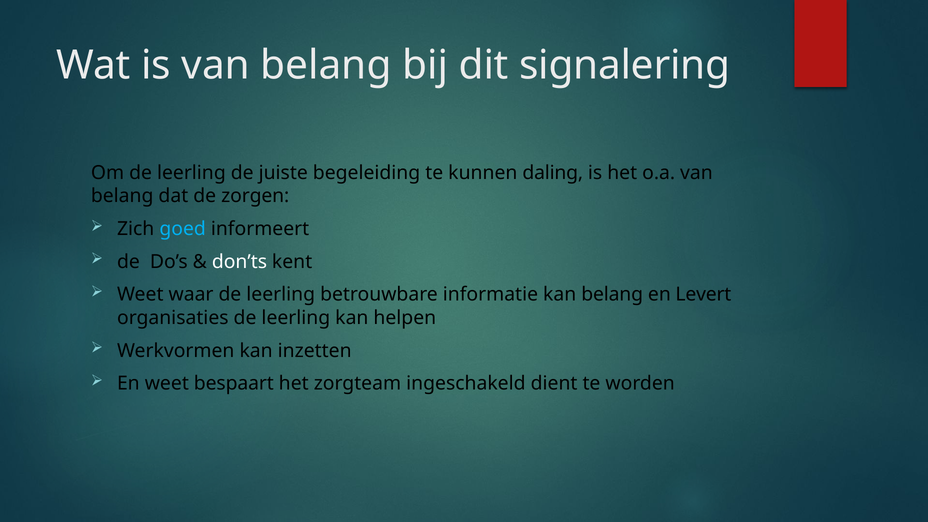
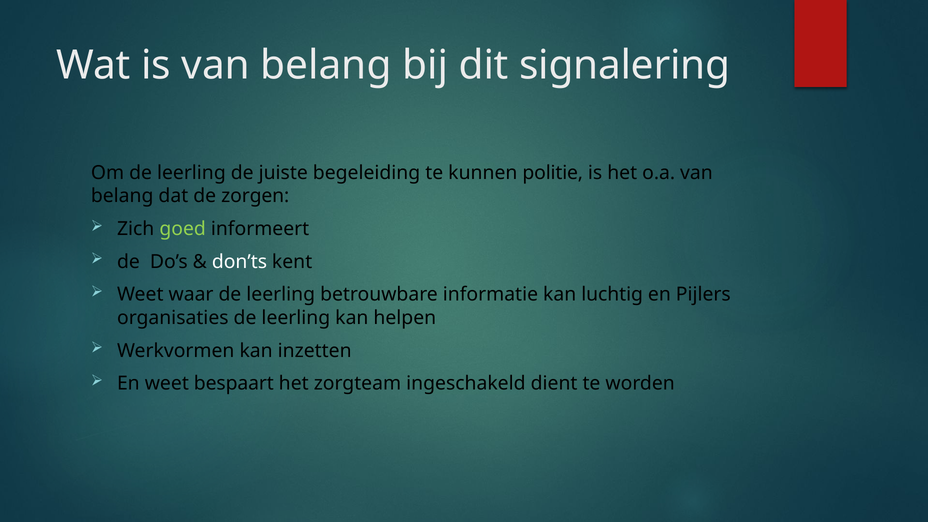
daling: daling -> politie (553, 173)
goed colour: light blue -> light green (183, 229)
kan belang: belang -> luchtig (612, 295)
Levert: Levert -> Pijlers (703, 295)
